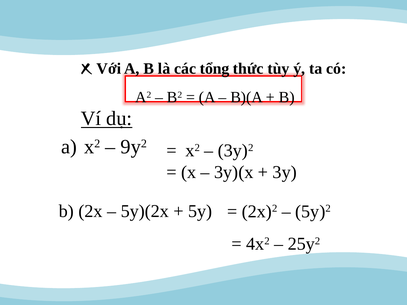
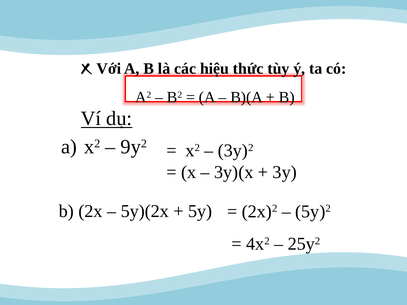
tổng: tổng -> hiệu (215, 69)
